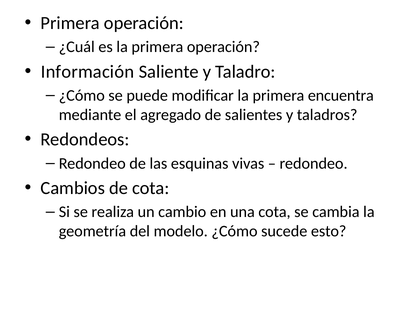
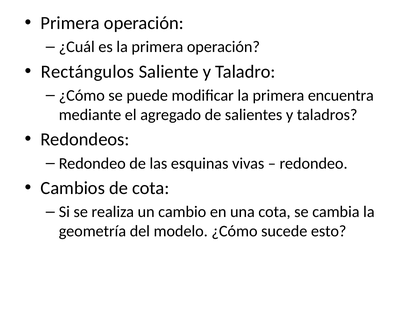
Información: Información -> Rectángulos (87, 72)
